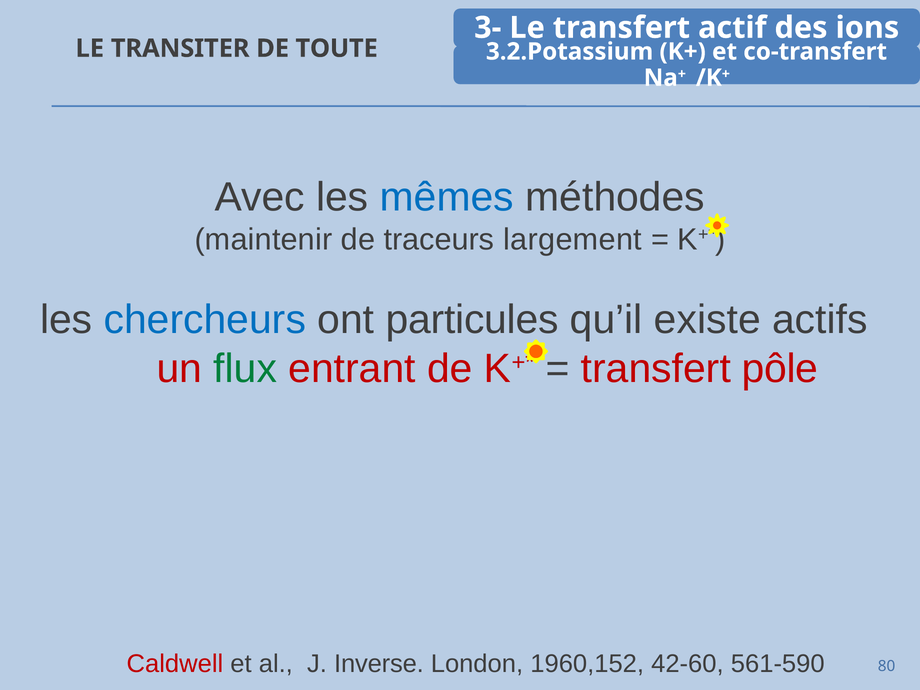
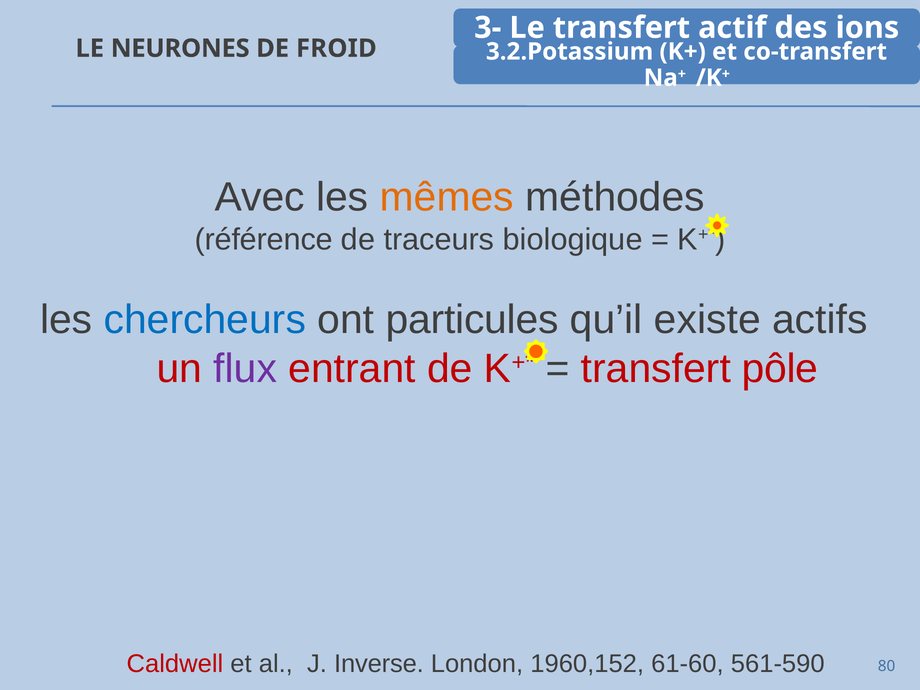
TRANSITER: TRANSITER -> NEURONES (180, 48)
TOUTE: TOUTE -> FROID (336, 48)
mêmes colour: blue -> orange (447, 197)
maintenir: maintenir -> référence (264, 239)
largement: largement -> biologique (573, 239)
flux colour: green -> purple (245, 369)
42-60: 42-60 -> 61-60 (687, 664)
